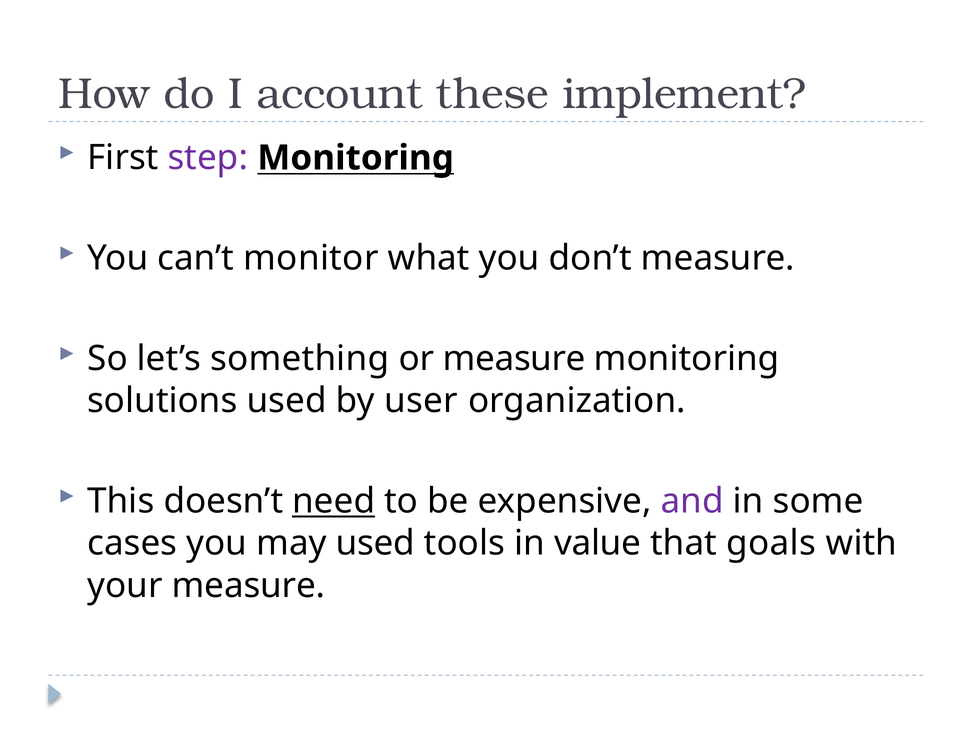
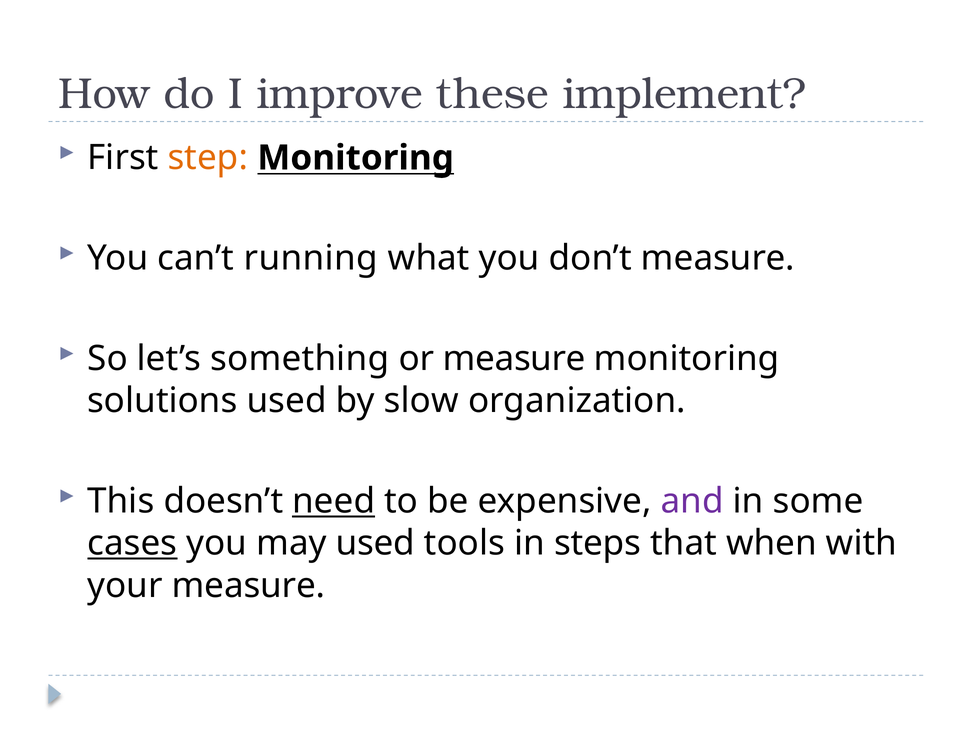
account: account -> improve (340, 94)
step colour: purple -> orange (208, 158)
monitor: monitor -> running (311, 258)
user: user -> slow (421, 401)
cases underline: none -> present (132, 543)
value: value -> steps (598, 543)
goals: goals -> when (771, 543)
